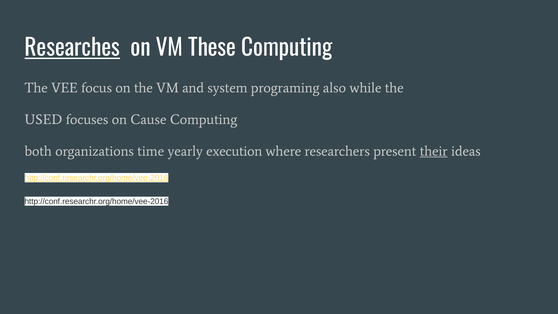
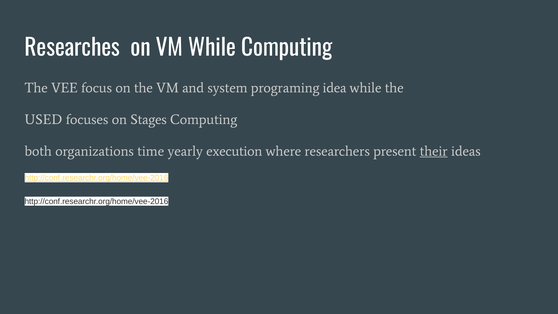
Researches underline: present -> none (72, 48)
VM These: These -> While (212, 48)
also: also -> idea (335, 88)
Cause: Cause -> Stages (149, 119)
